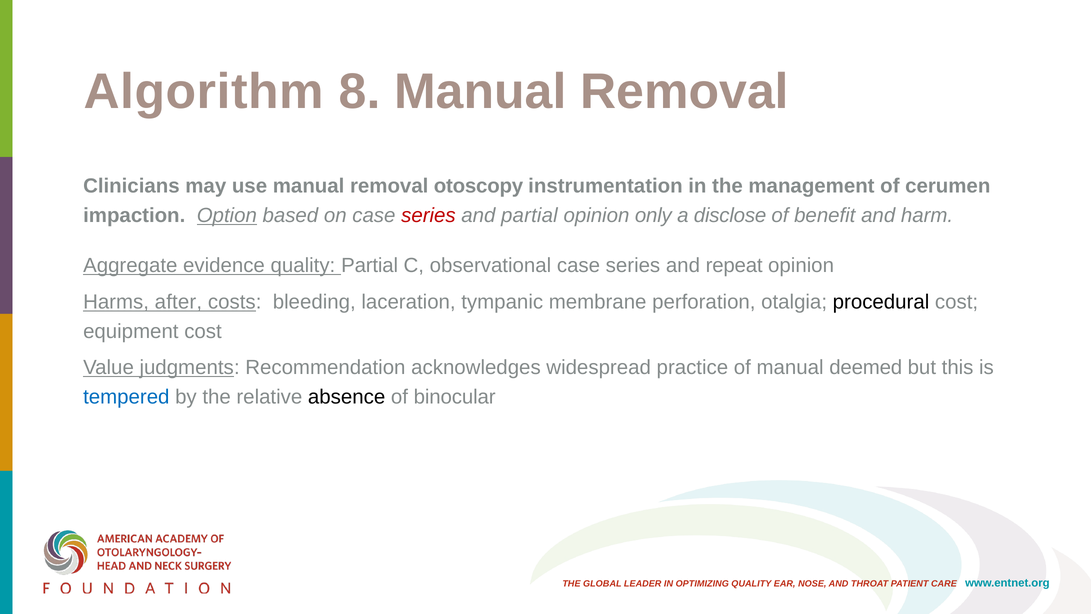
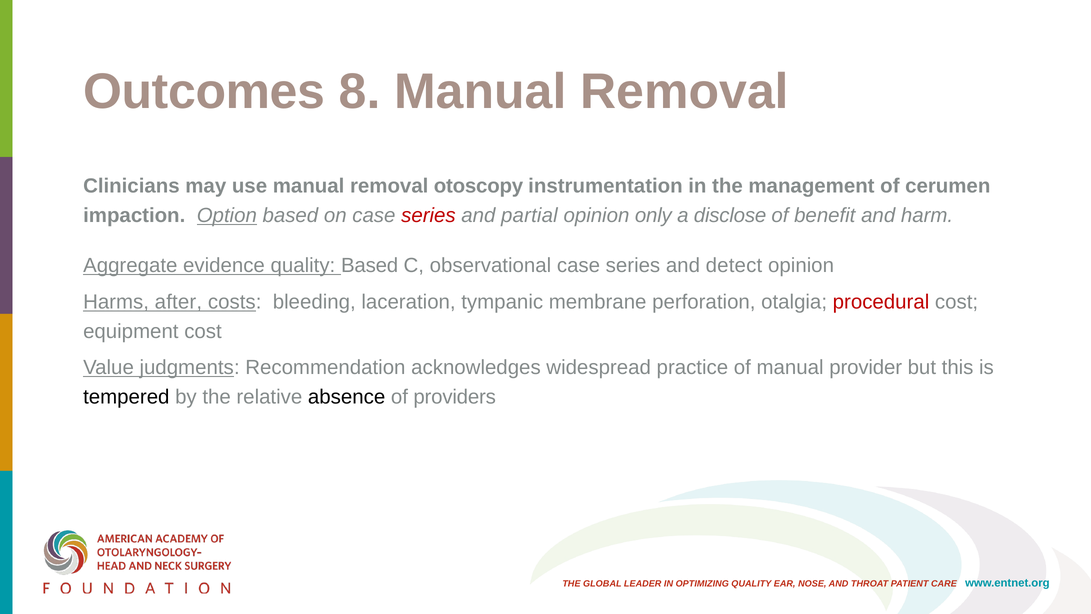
Algorithm: Algorithm -> Outcomes (204, 92)
quality Partial: Partial -> Based (370, 265)
repeat: repeat -> detect (734, 265)
procedural colour: black -> red (881, 302)
deemed: deemed -> provider (866, 367)
tempered colour: blue -> black (126, 397)
binocular: binocular -> providers (455, 397)
